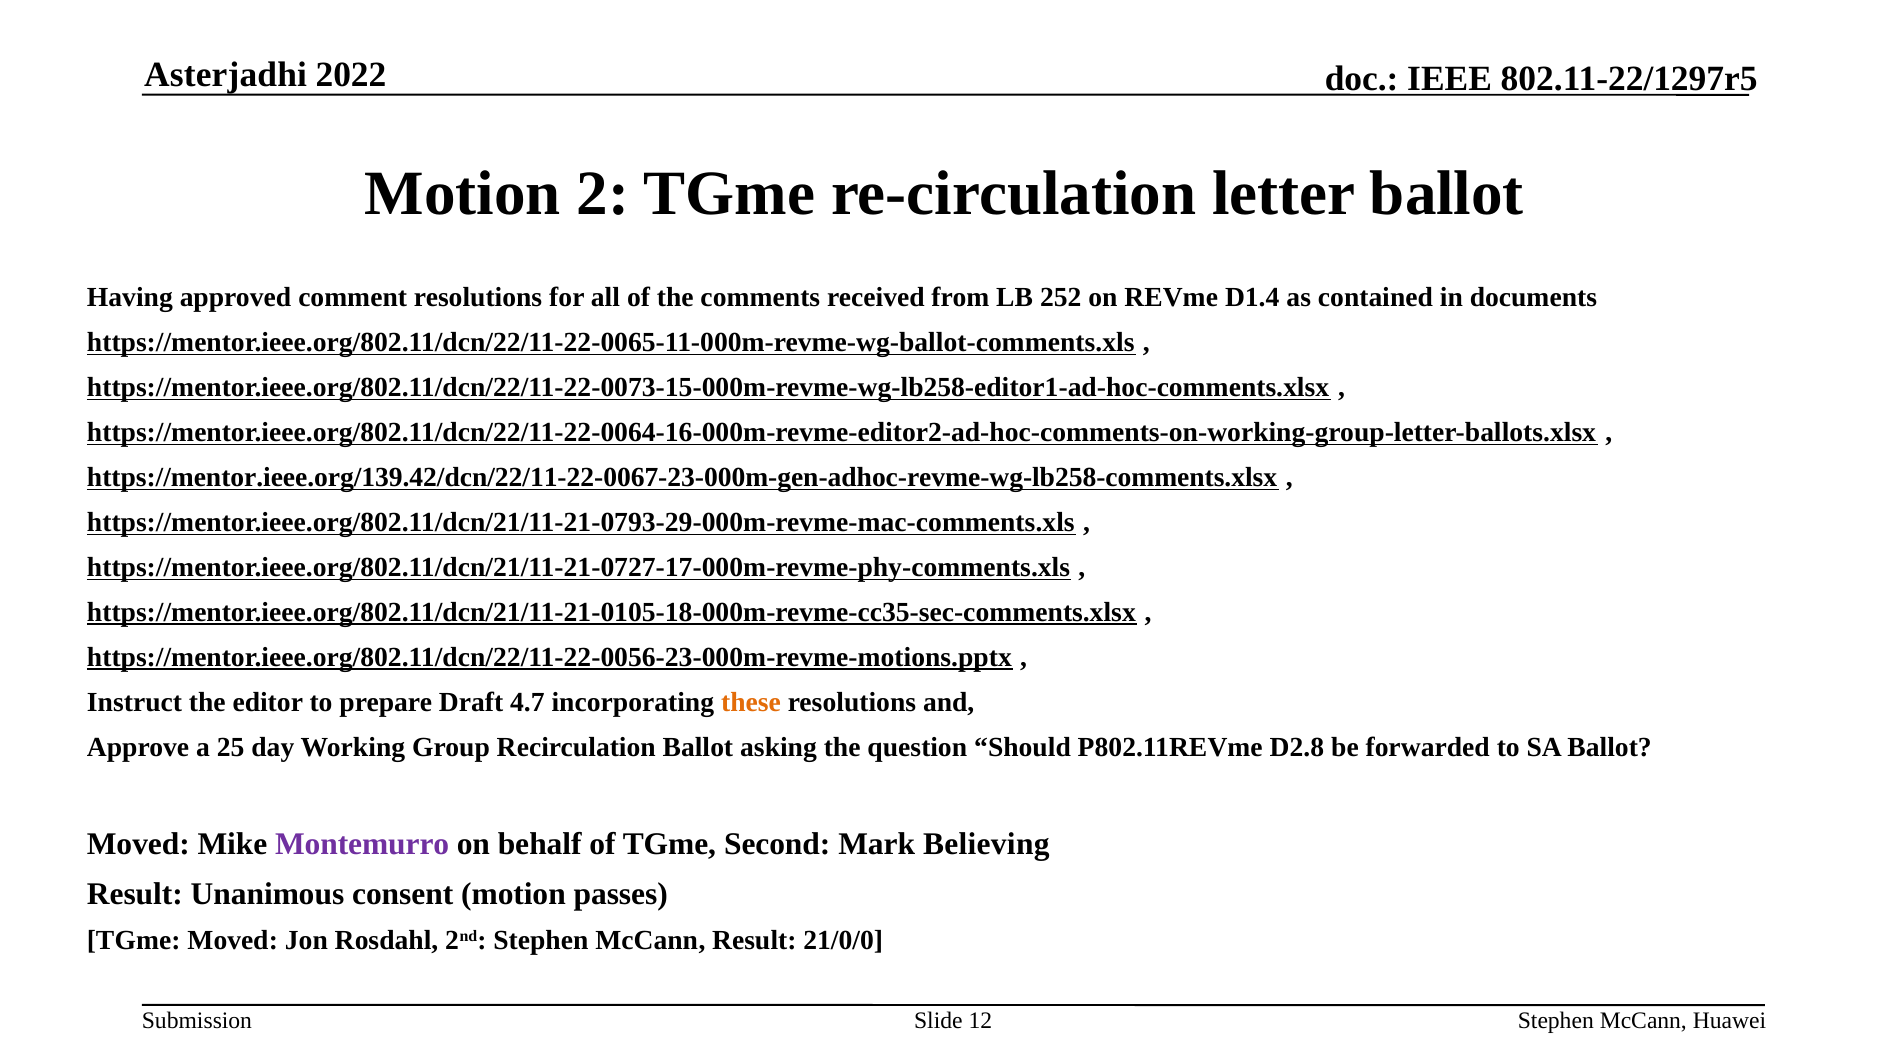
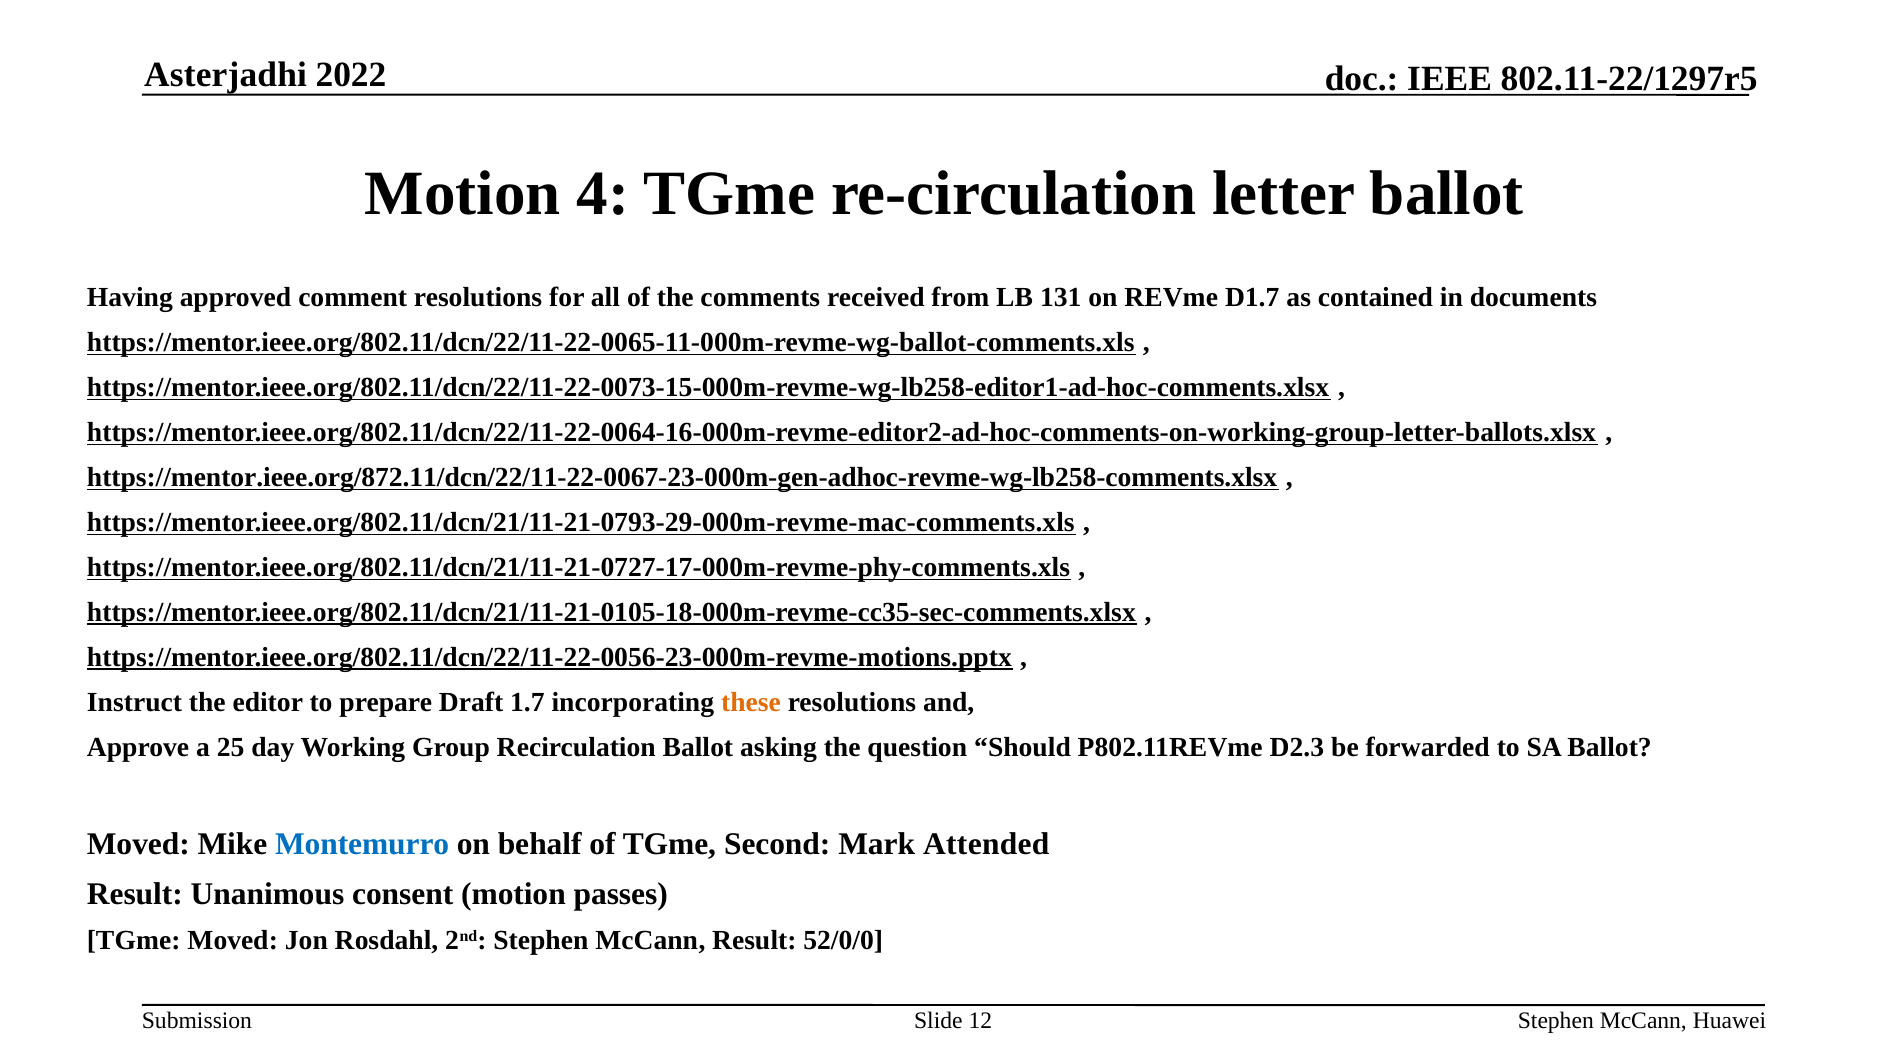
2: 2 -> 4 (603, 193)
252: 252 -> 131 (1061, 297)
D1.4: D1.4 -> D1.7 (1252, 297)
https://mentor.ieee.org/139.42/dcn/22/11-22-0067-23-000m-gen-adhoc-revme-wg-lb258-comments.xlsx: https://mentor.ieee.org/139.42/dcn/22/11-22-0067-23-000m-gen-adhoc-revme-wg-lb258-comments.xlsx -> https://mentor.ieee.org/872.11/dcn/22/11-22-0067-23-000m-gen-adhoc-revme-wg-lb258-comments.xlsx (682, 477)
4.7: 4.7 -> 1.7 (527, 702)
D2.8: D2.8 -> D2.3 (1297, 747)
Montemurro colour: purple -> blue (362, 844)
Believing: Believing -> Attended (986, 844)
21/0/0: 21/0/0 -> 52/0/0 (843, 941)
